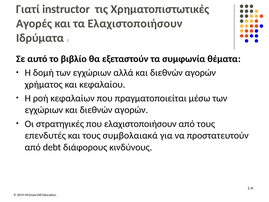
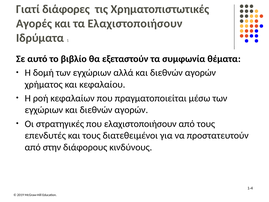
instructor: instructor -> διάφορες (66, 9)
συμβολαιακά: συμβολαιακά -> διατεθειμένοι (130, 135)
debt: debt -> στην (52, 147)
